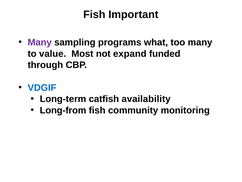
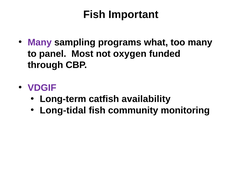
value: value -> panel (53, 54)
expand: expand -> oxygen (130, 54)
VDGIF colour: blue -> purple (42, 87)
Long-from: Long-from -> Long-tidal (63, 110)
